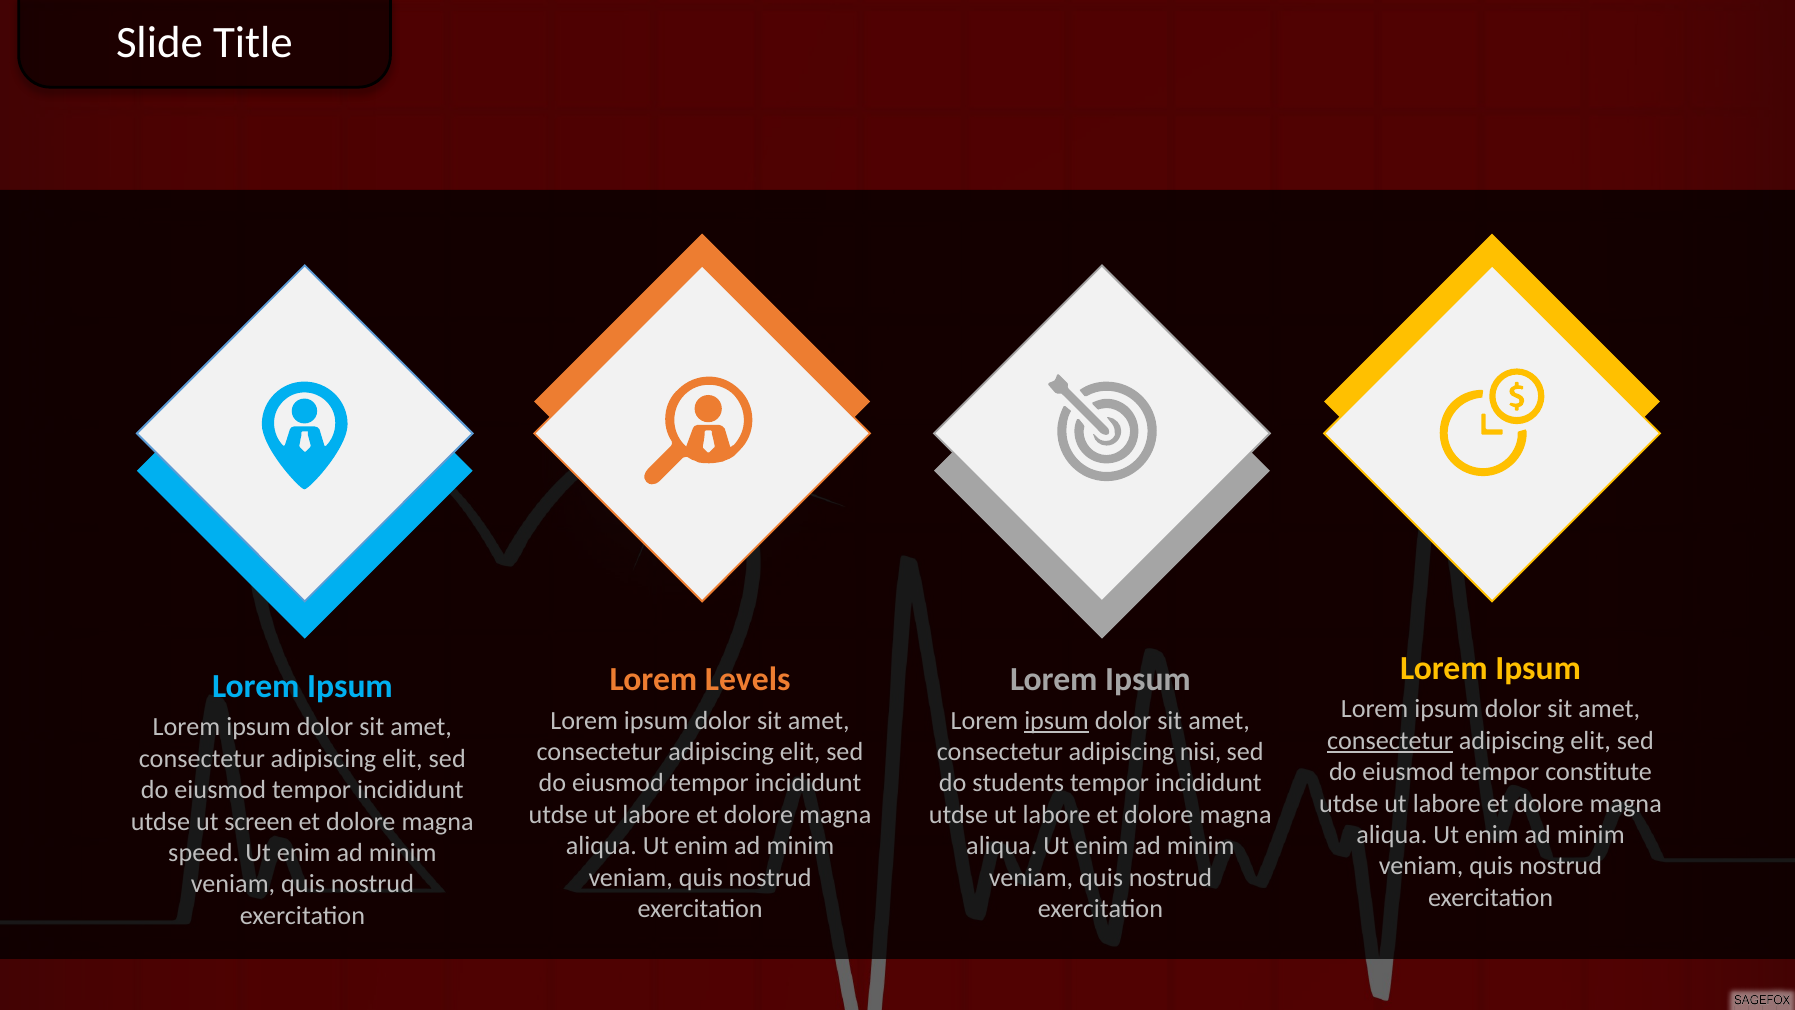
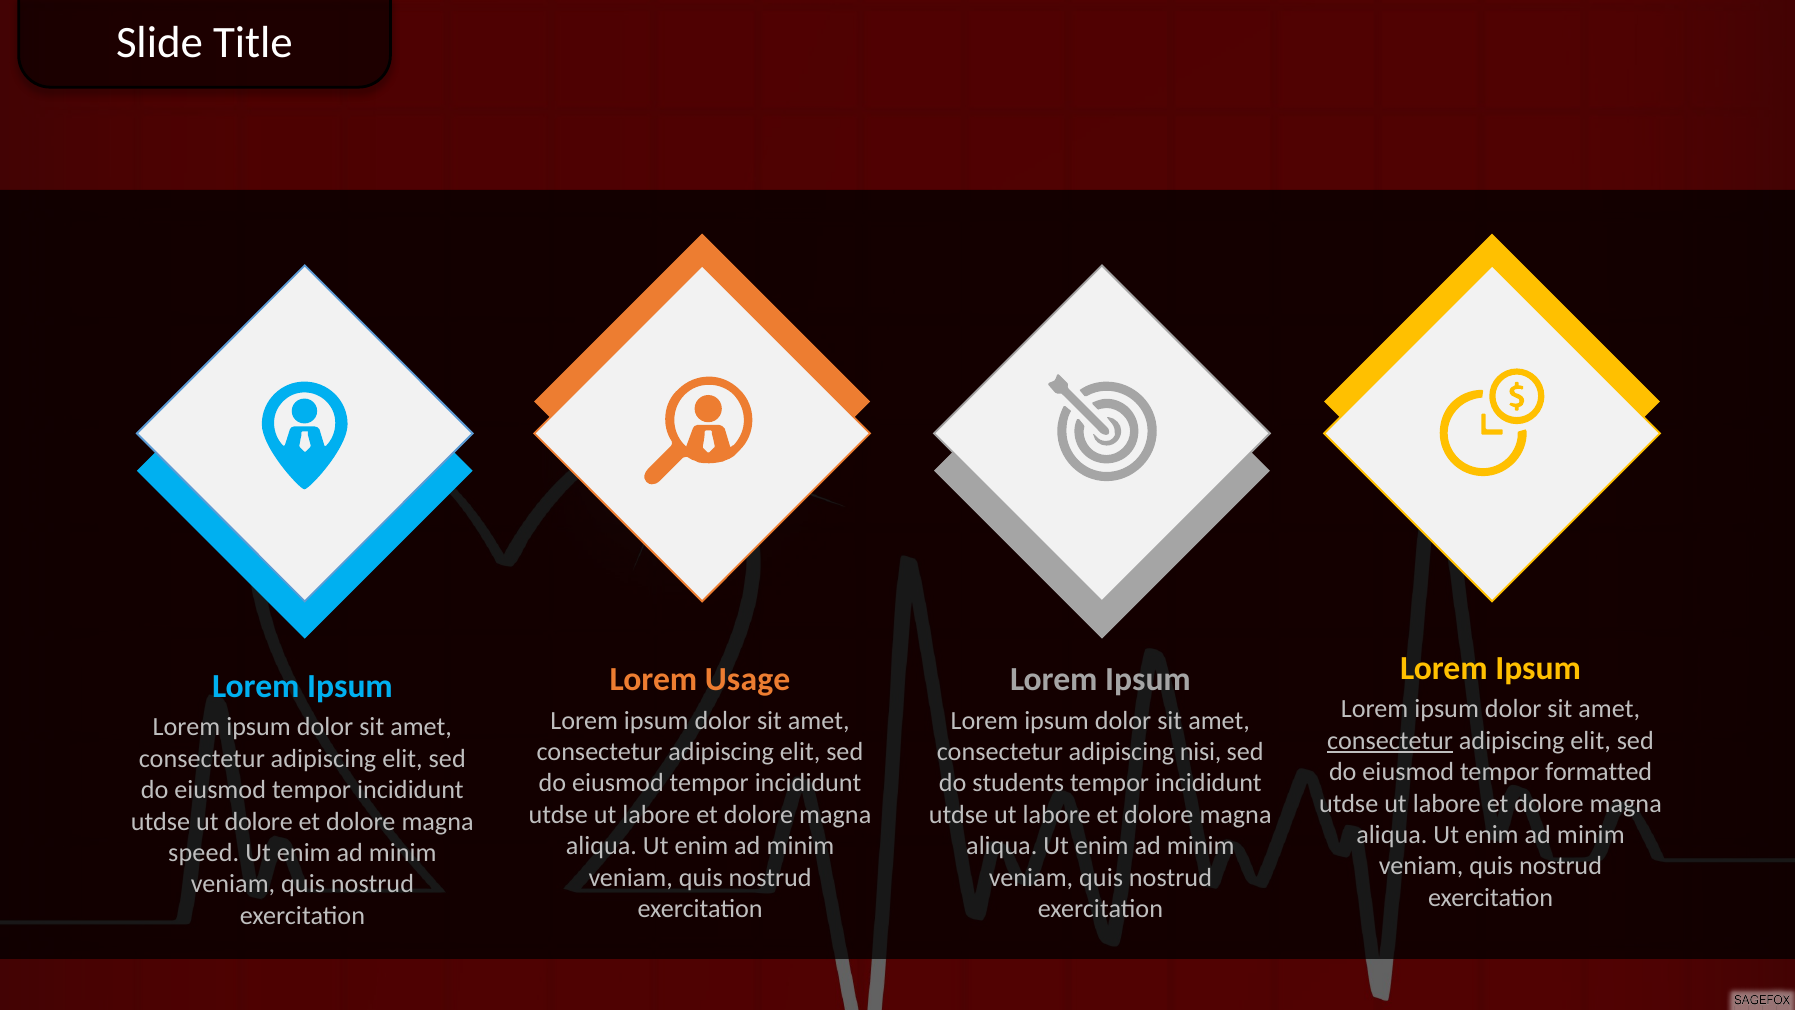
Levels: Levels -> Usage (748, 680)
ipsum underline: present -> none (1057, 720)
constitute: constitute -> formatted (1599, 772)
ut screen: screen -> dolore (259, 821)
